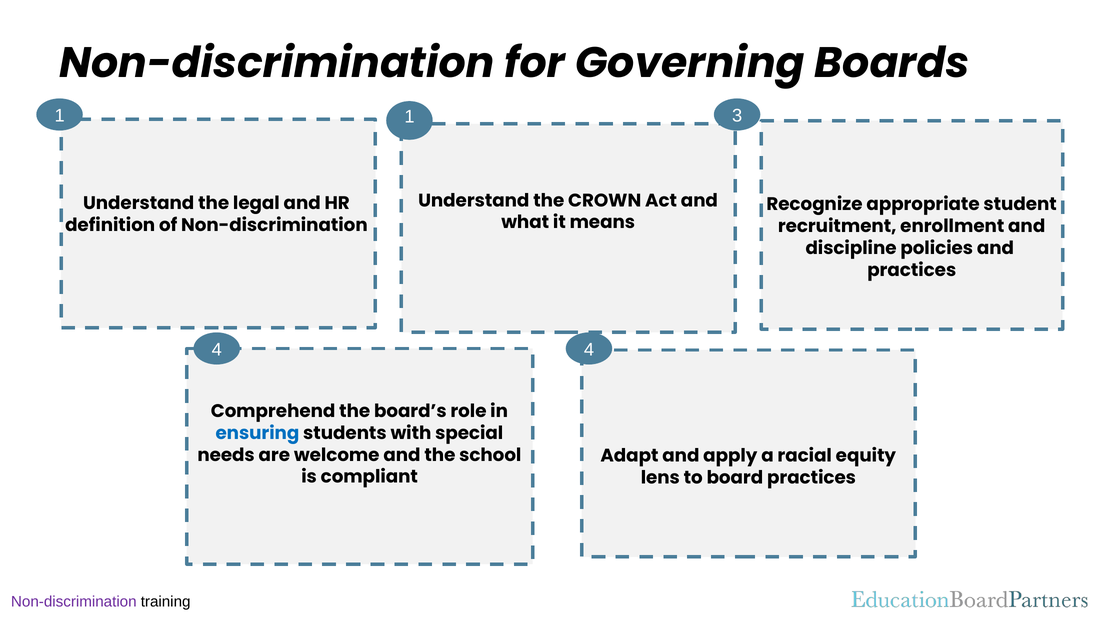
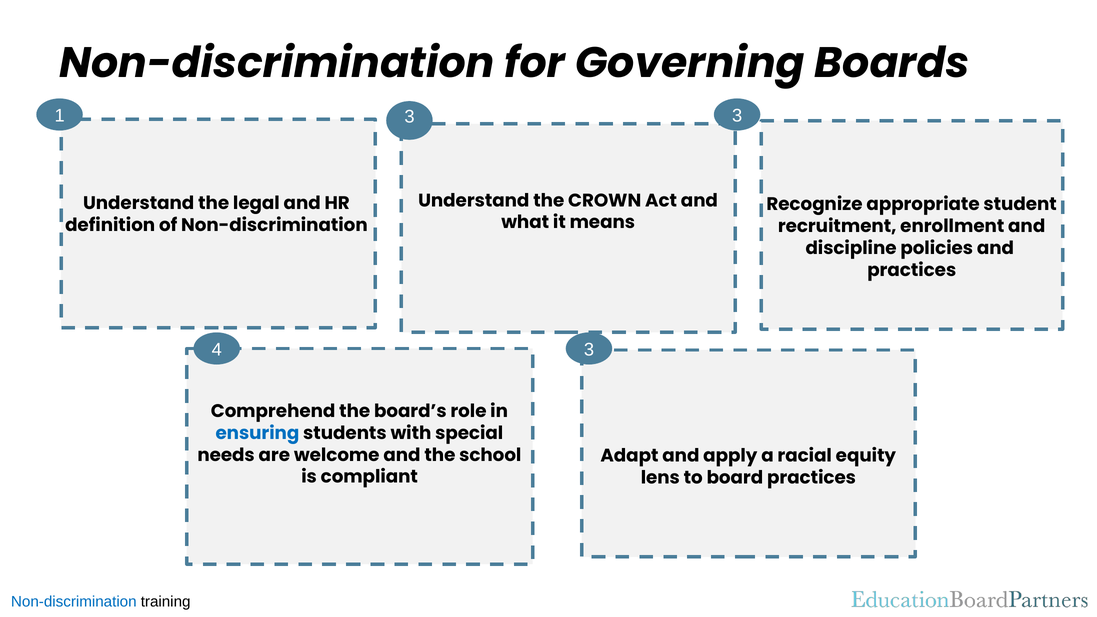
1 1: 1 -> 3 (410, 117)
4 4: 4 -> 3 (589, 350)
Non-discrimination colour: purple -> blue (74, 602)
